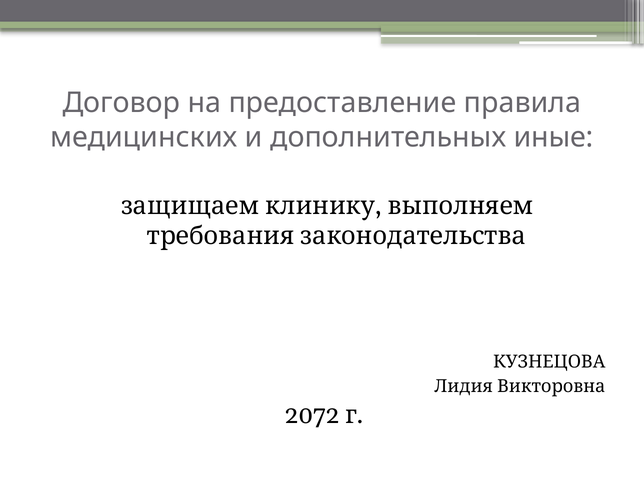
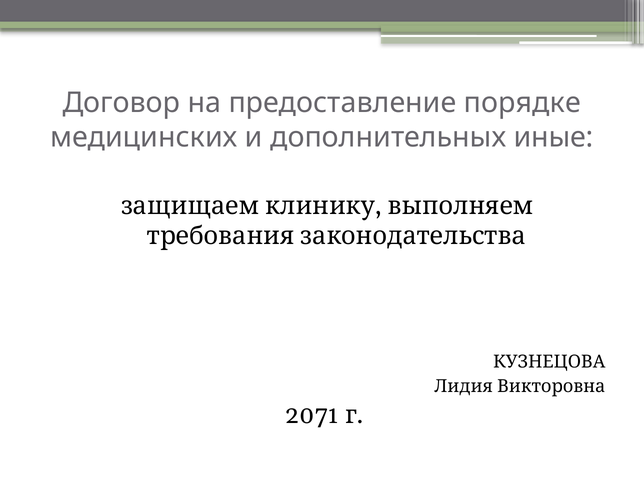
правила: правила -> порядке (522, 103)
2072: 2072 -> 2071 (312, 415)
